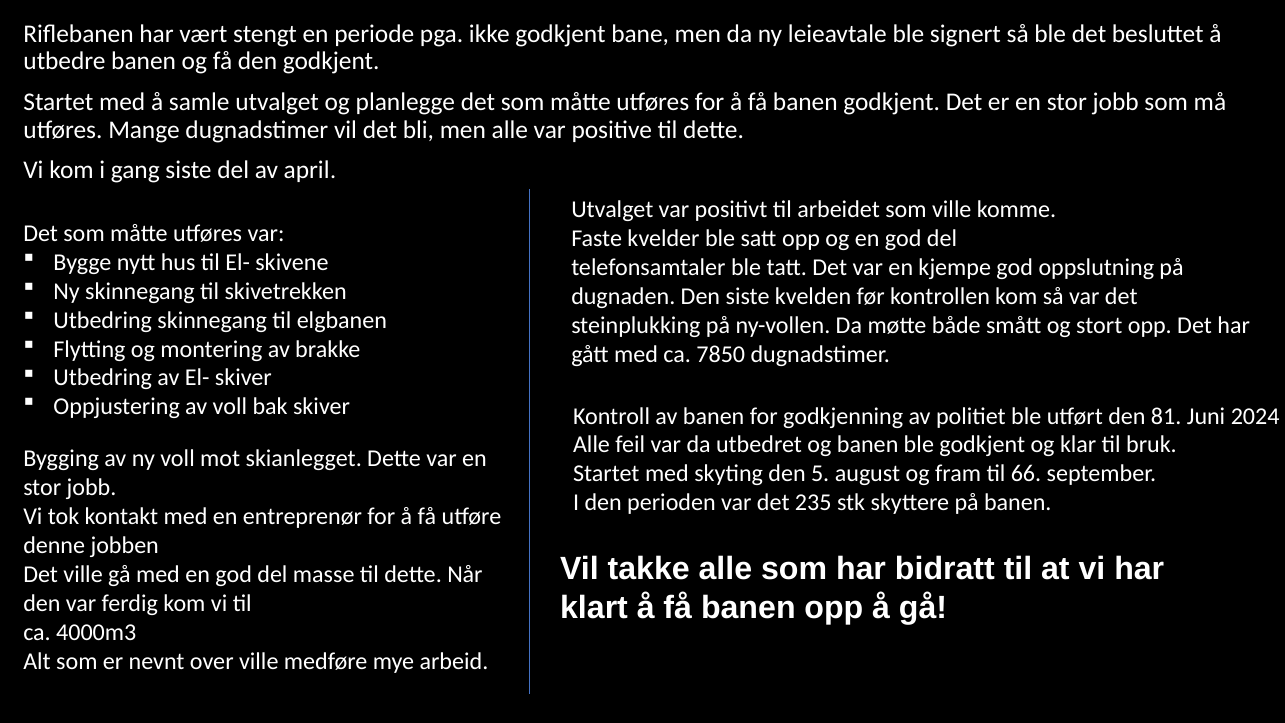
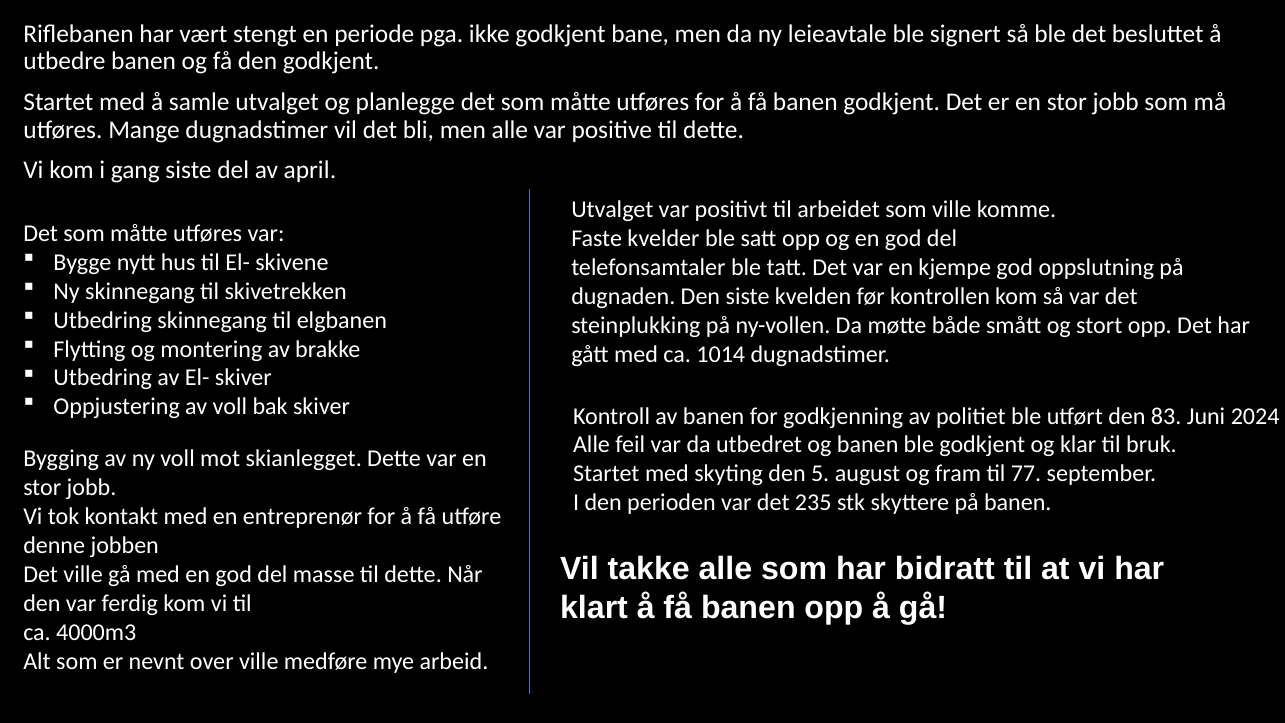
7850: 7850 -> 1014 (721, 354)
81: 81 -> 83 (1166, 416)
66: 66 -> 77 (1026, 474)
